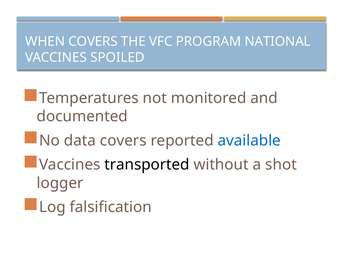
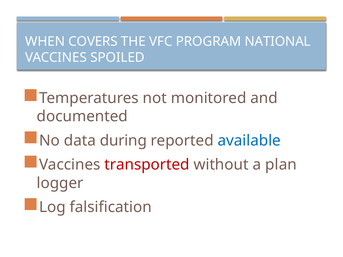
data covers: covers -> during (123, 141)
transported colour: black -> red (147, 165)
shot: shot -> plan (281, 165)
